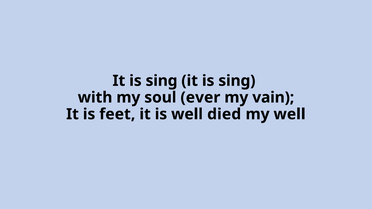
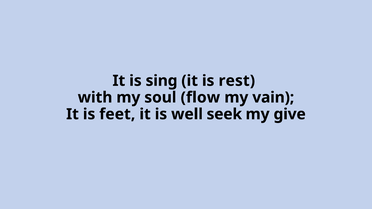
sing: sing -> rest (237, 81)
ever: ever -> flow (200, 98)
died: died -> seek (224, 114)
my well: well -> give (290, 114)
